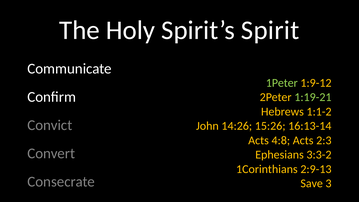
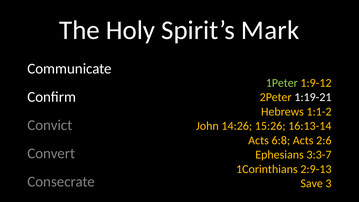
Spirit: Spirit -> Mark (270, 30)
1:19-21 colour: light green -> white (313, 97)
4:8: 4:8 -> 6:8 (281, 140)
2:3: 2:3 -> 2:6 (324, 140)
3:3-2: 3:3-2 -> 3:3-7 (319, 155)
